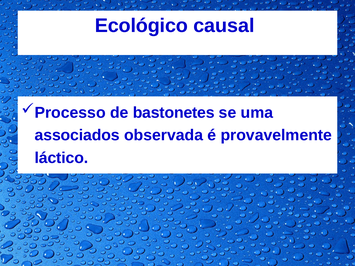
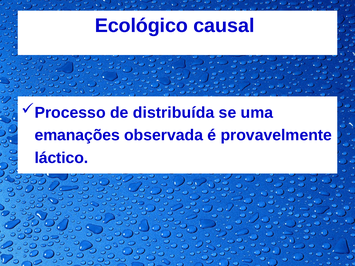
bastonetes: bastonetes -> distribuída (174, 113)
associados: associados -> emanações (77, 135)
